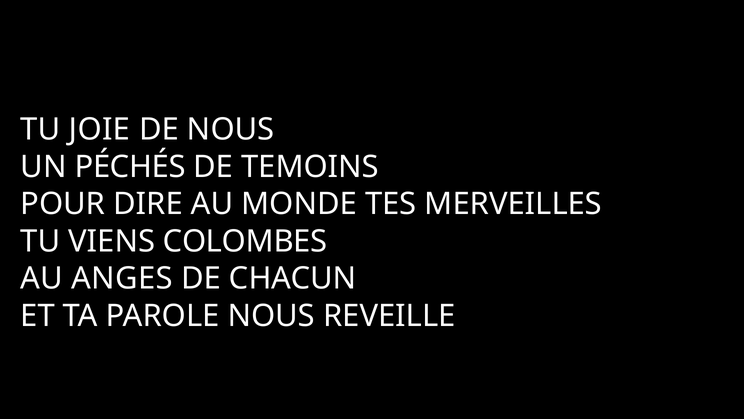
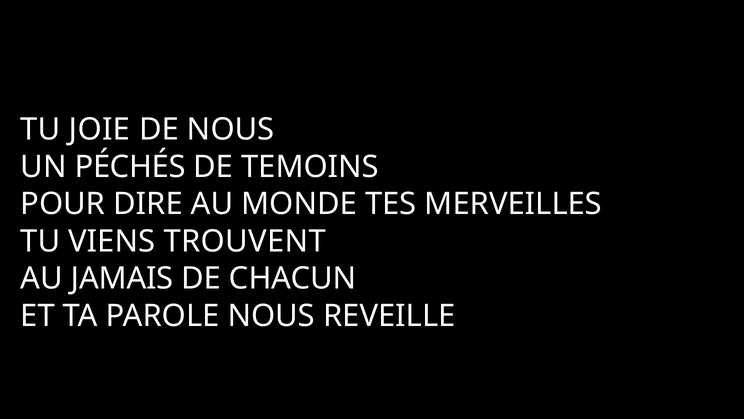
COLOMBES: COLOMBES -> TROUVENT (245, 241)
ANGES: ANGES -> JAMAIS (122, 278)
